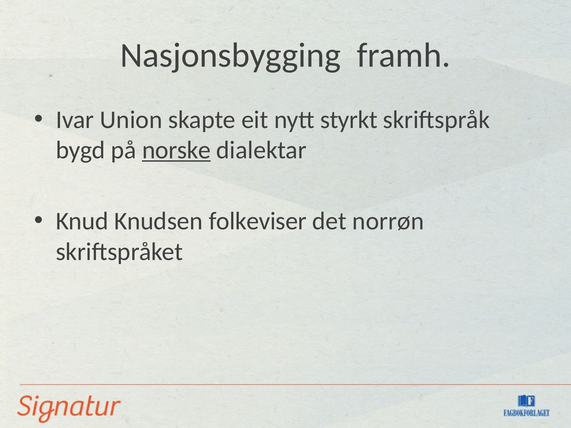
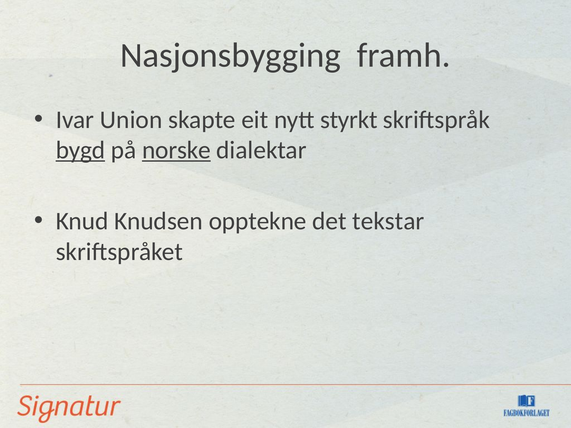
bygd underline: none -> present (80, 150)
folkeviser: folkeviser -> opptekne (258, 221)
norrøn: norrøn -> tekstar (388, 221)
